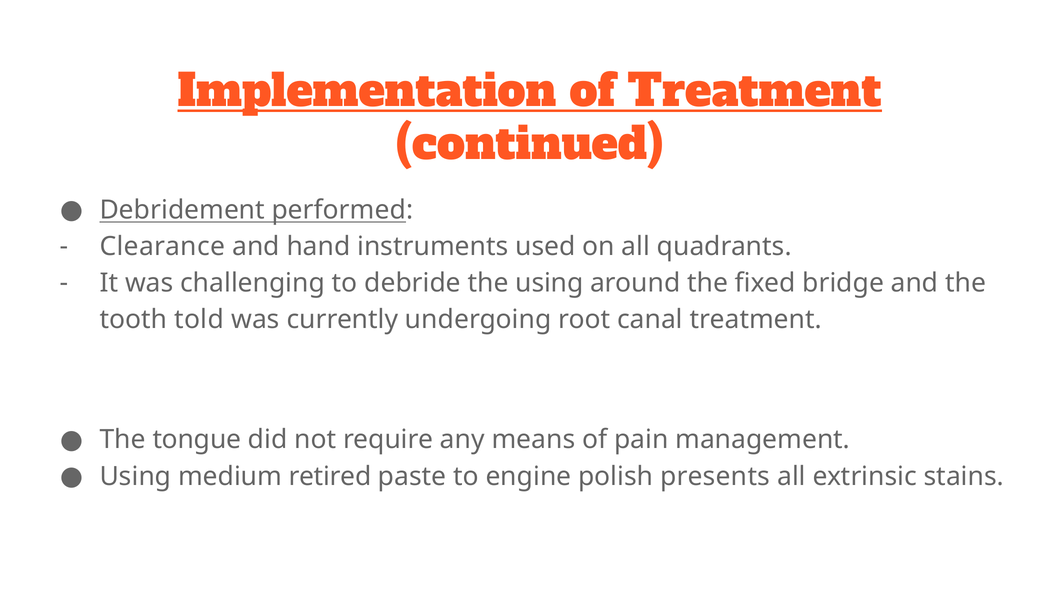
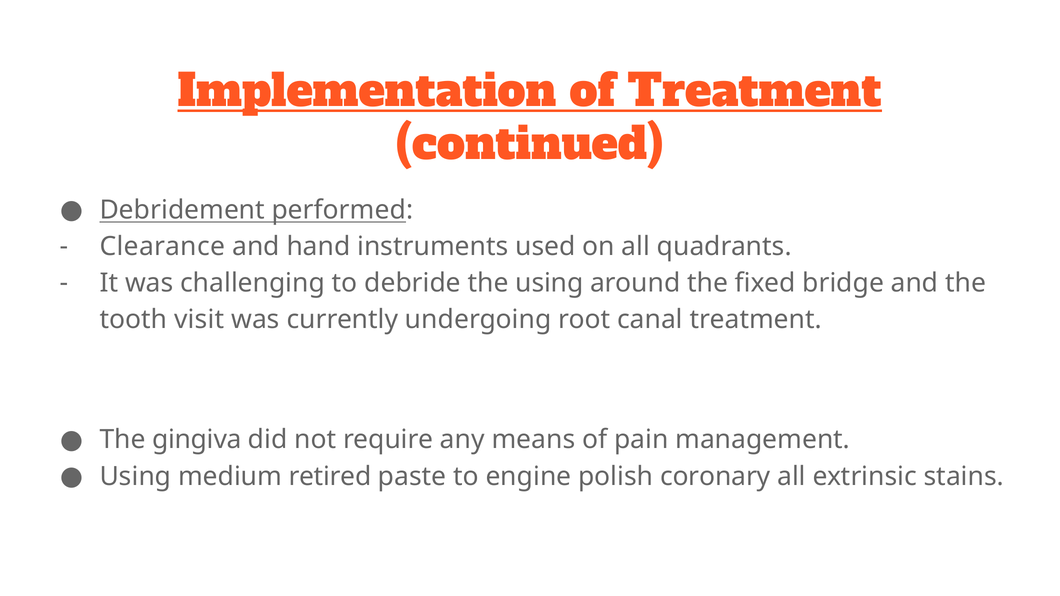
told: told -> visit (199, 320)
tongue: tongue -> gingiva (197, 440)
presents: presents -> coronary (715, 476)
